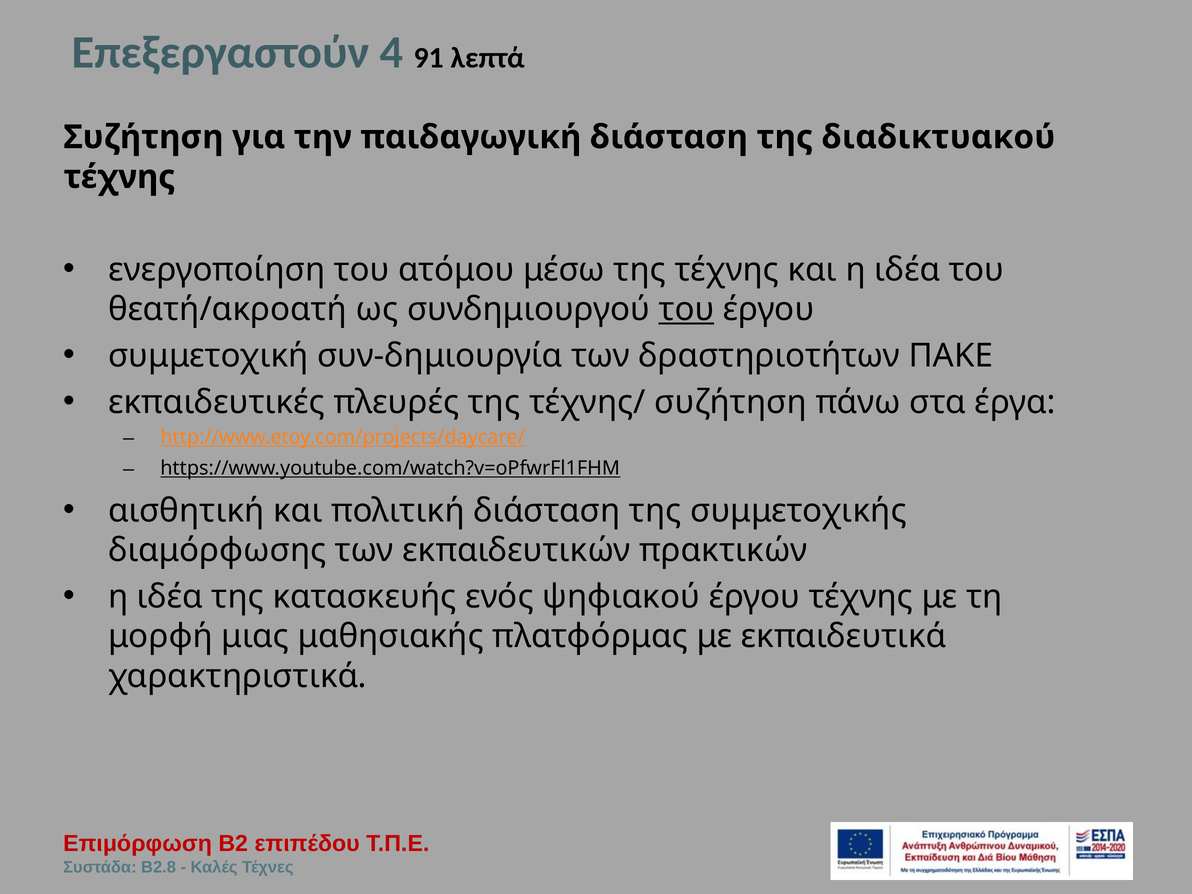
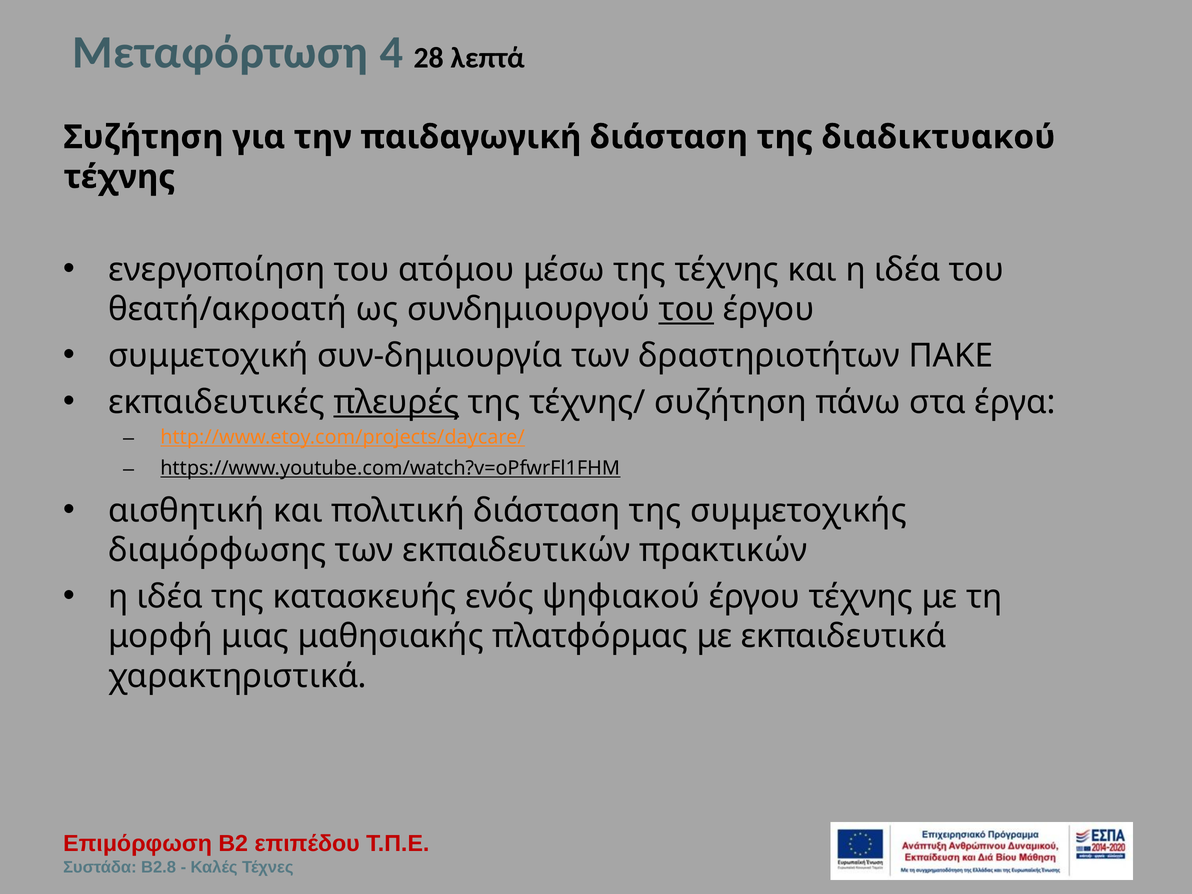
Επεξεργαστούν: Επεξεργαστούν -> Μεταφόρτωση (220, 53)
91: 91 -> 28 (429, 58)
πλευρές underline: none -> present (396, 402)
